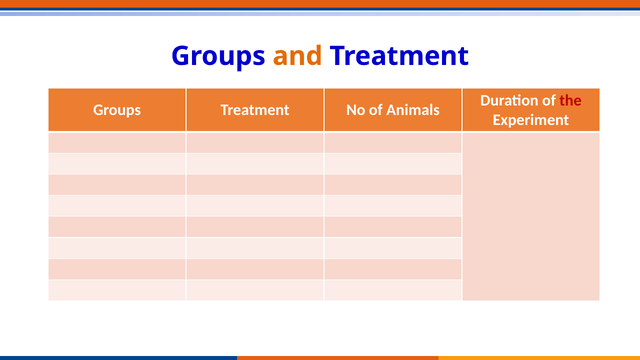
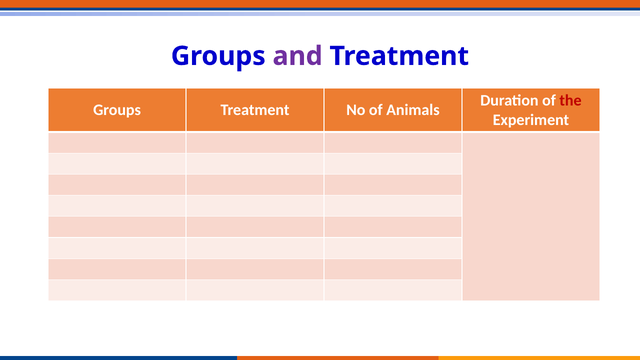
and colour: orange -> purple (298, 56)
